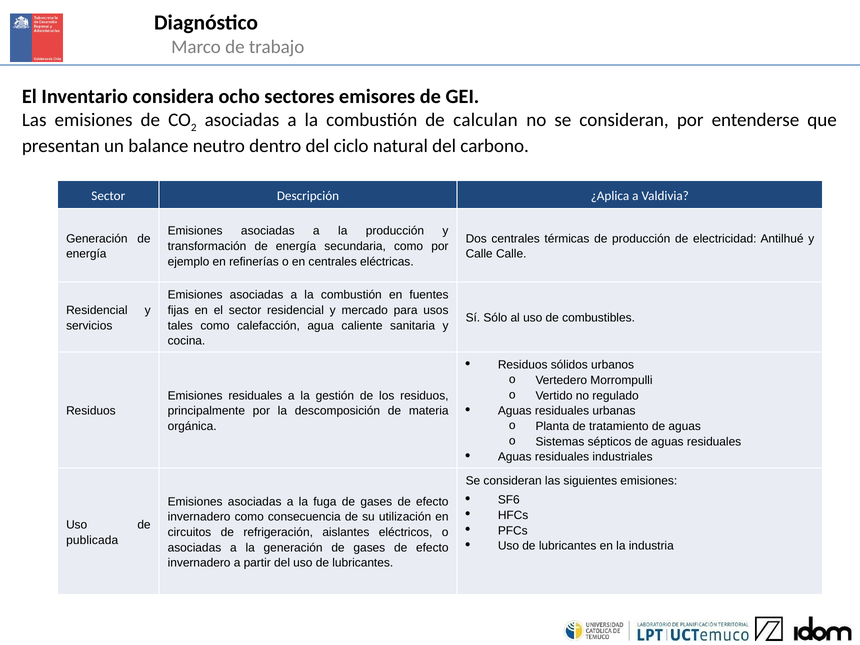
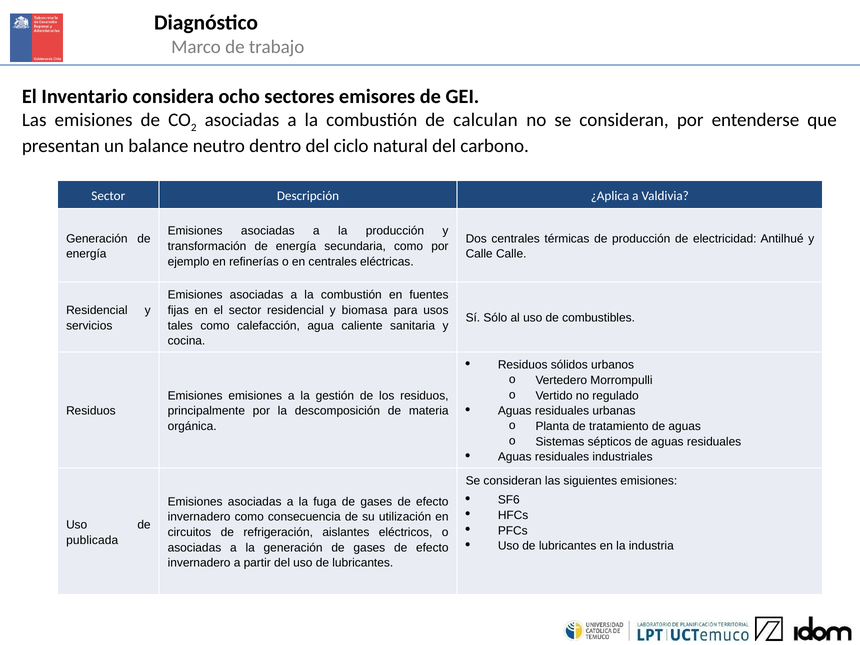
mercado: mercado -> biomasa (365, 310)
Emisiones residuales: residuales -> emisiones (255, 396)
